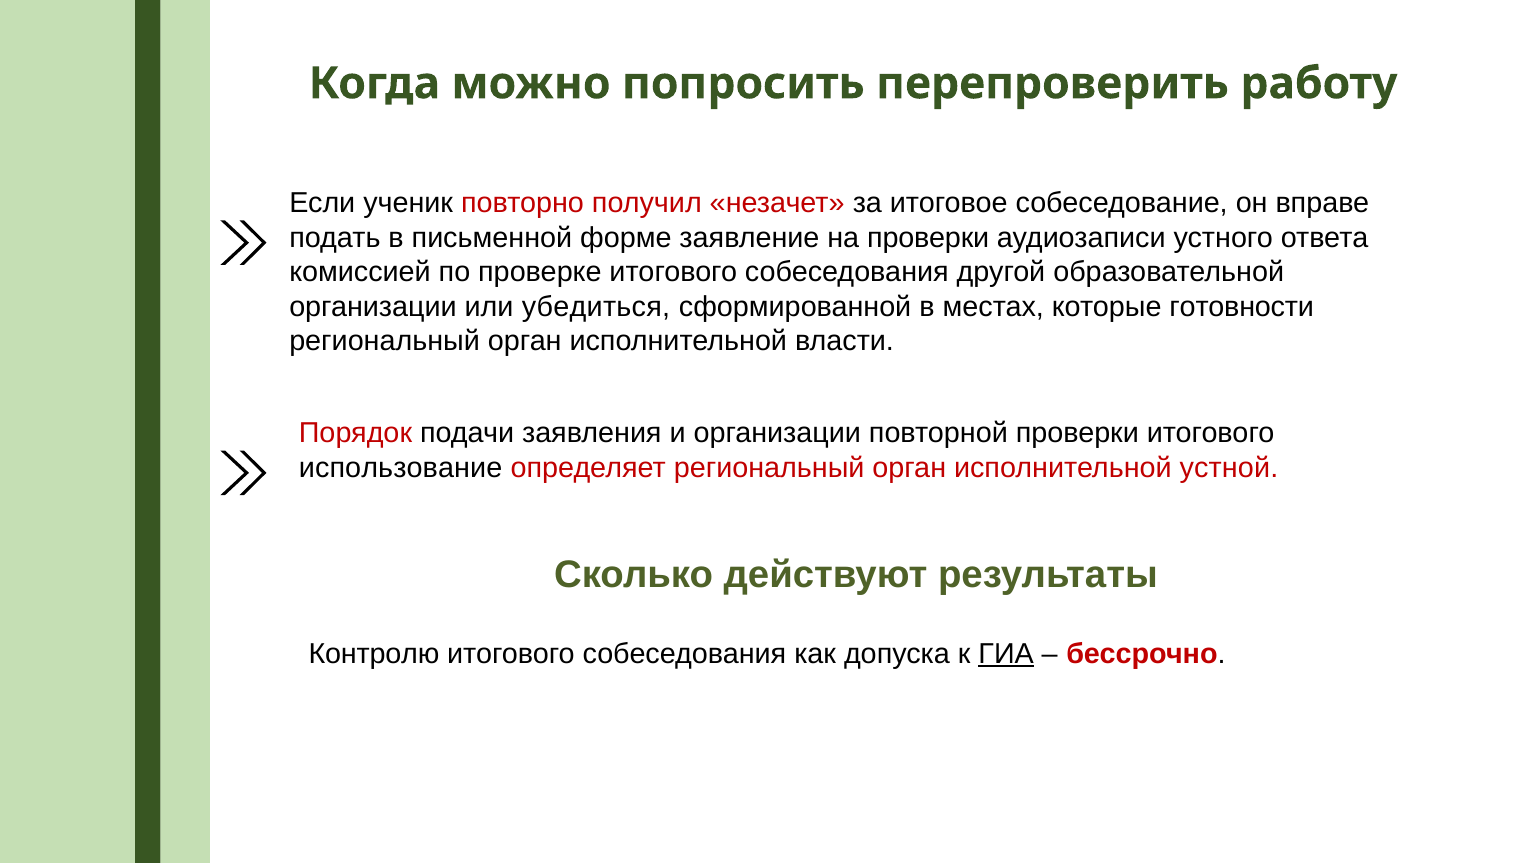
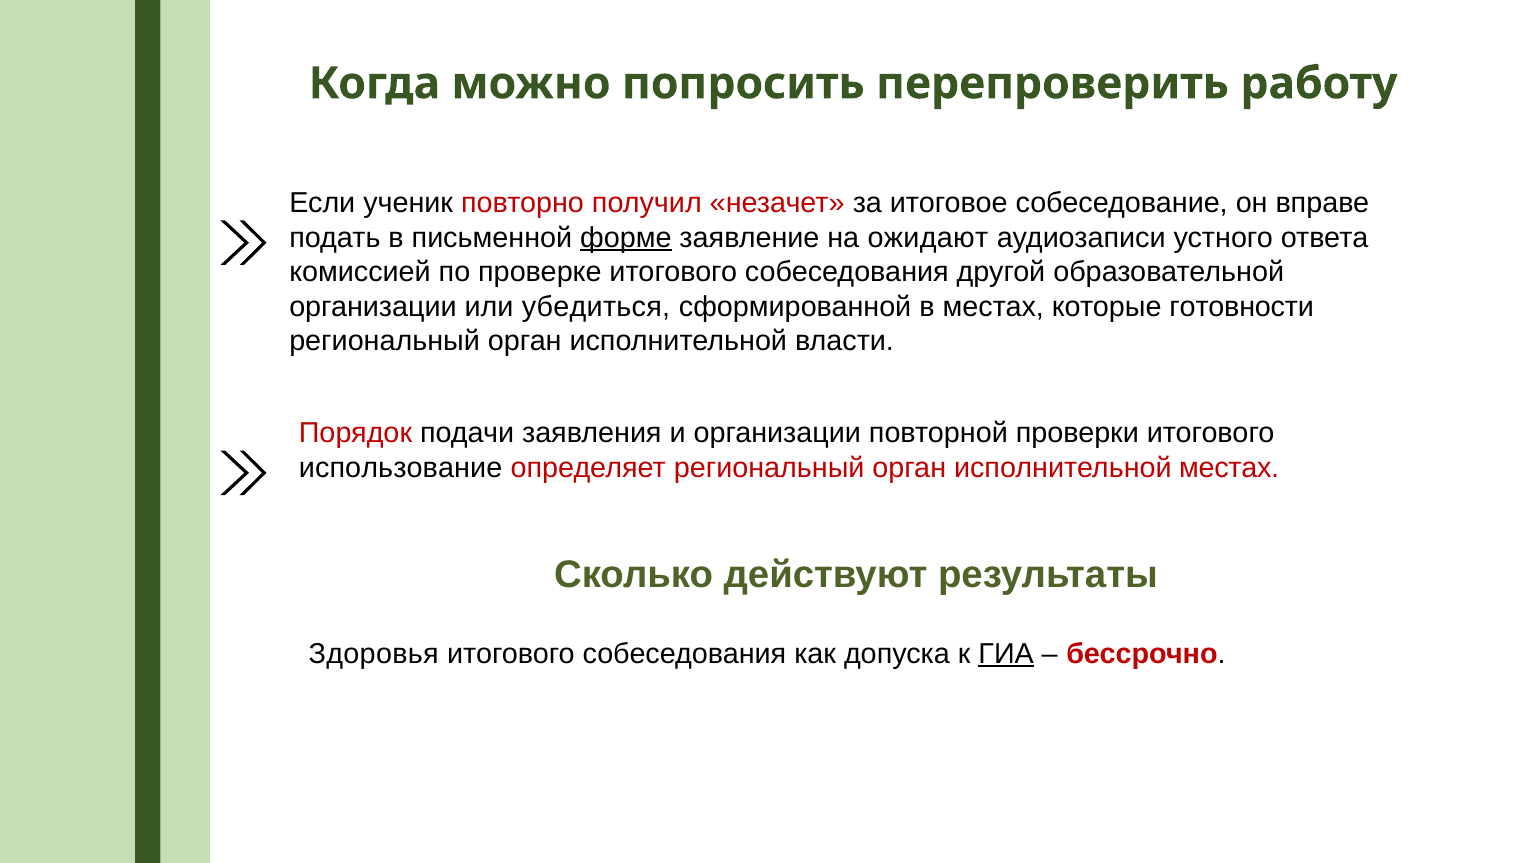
форме underline: none -> present (626, 238)
на проверки: проверки -> ожидают (928, 238)
исполнительной устной: устной -> местах (1229, 468)
Контролю: Контролю -> Здоровья (374, 654)
